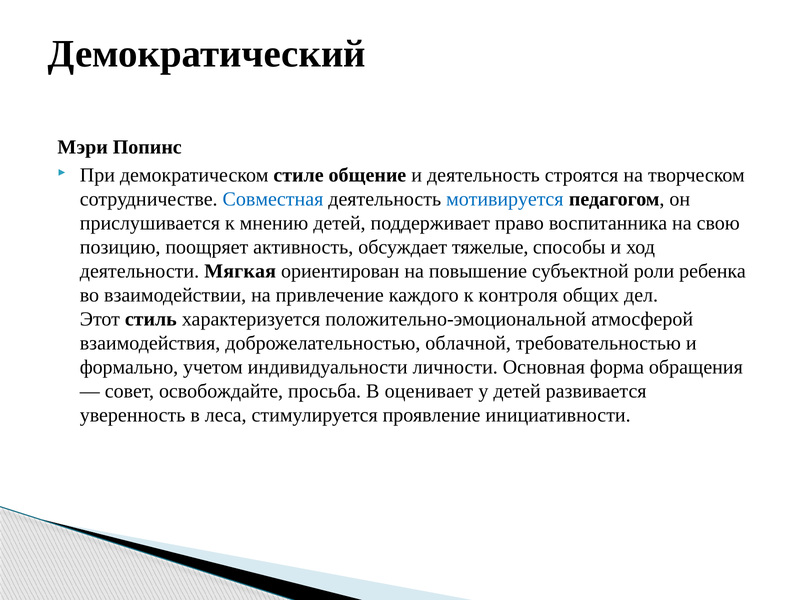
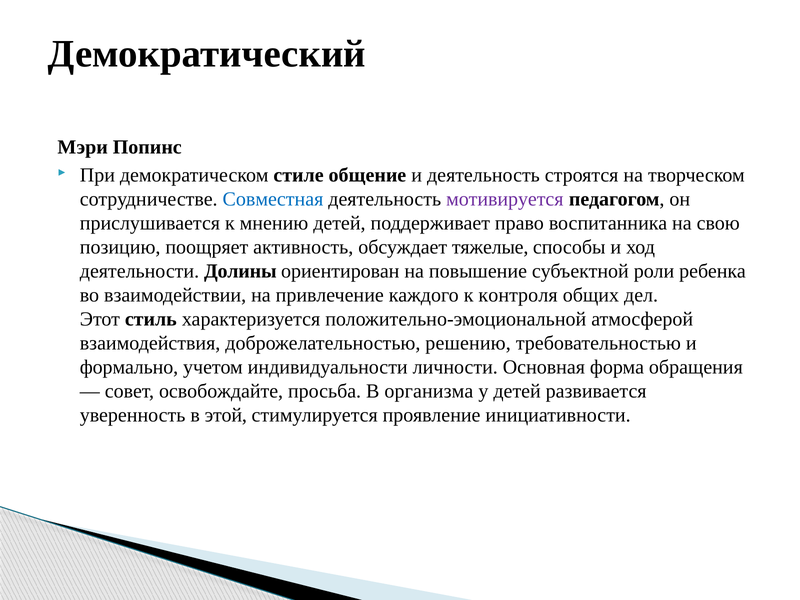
мотивируется colour: blue -> purple (505, 199)
Мягкая: Мягкая -> Долины (240, 271)
облачной: облачной -> решению (468, 343)
оценивает: оценивает -> организма (429, 391)
леса: леса -> этой (226, 415)
